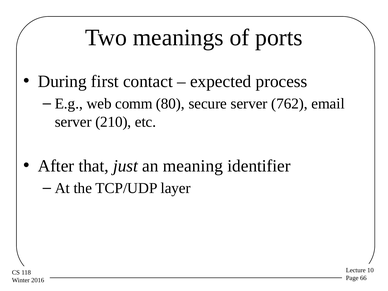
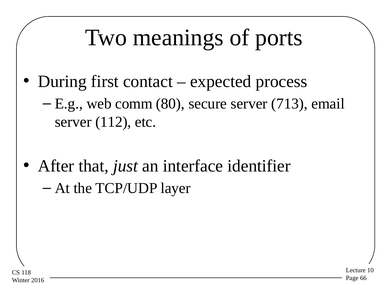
762: 762 -> 713 (289, 104)
210: 210 -> 112 (113, 122)
meaning: meaning -> interface (193, 166)
